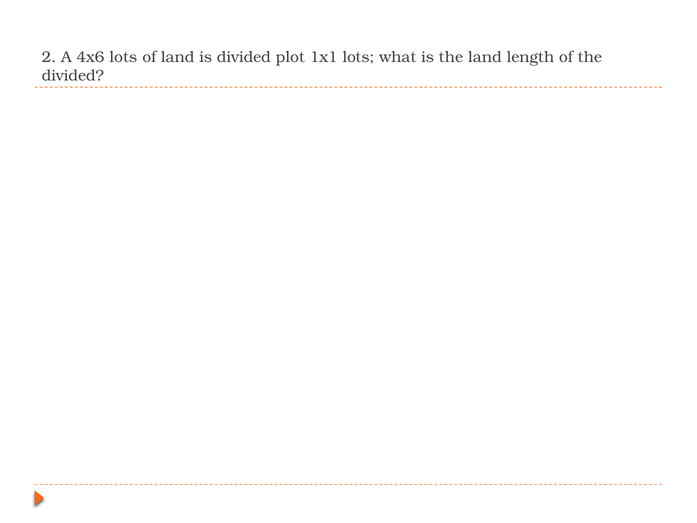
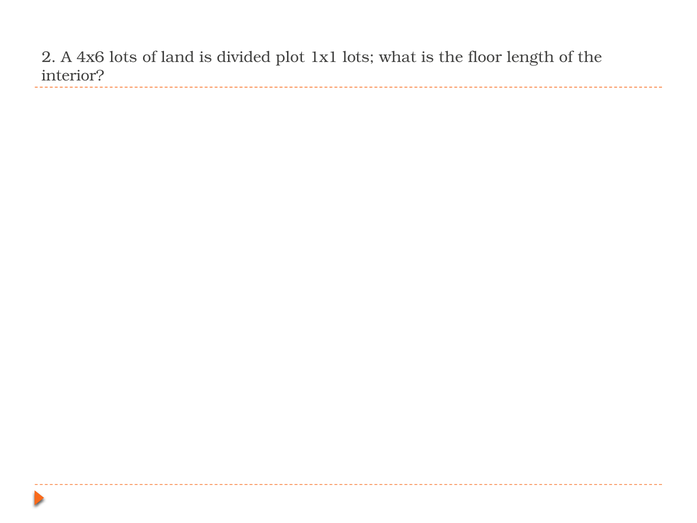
the land: land -> floor (485, 57)
divided: divided -> interior (73, 75)
